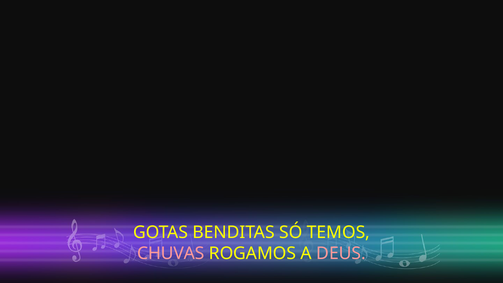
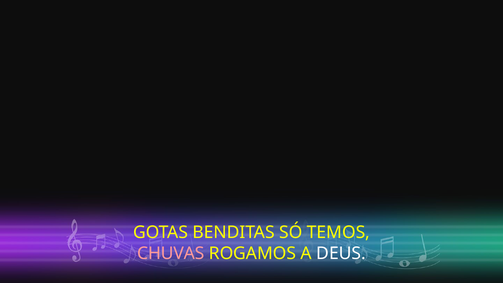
DEUS colour: pink -> white (341, 253)
